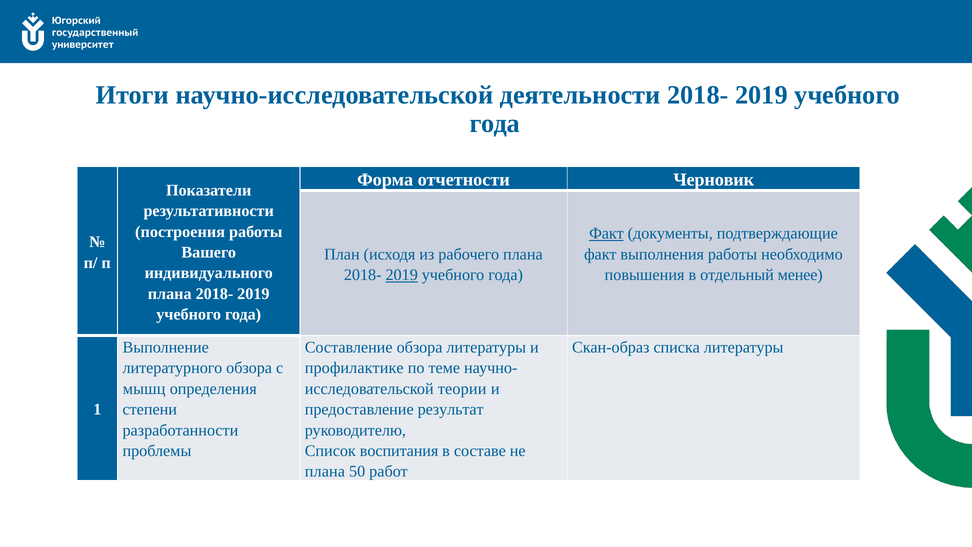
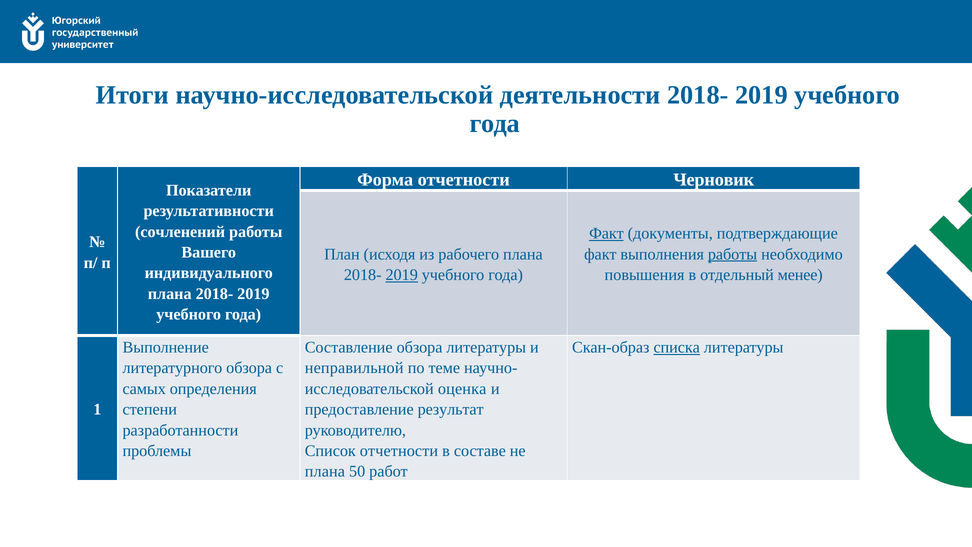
построения: построения -> сочленений (180, 232)
работы underline: none -> present (733, 254)
списка underline: none -> present (677, 347)
профилактике: профилактике -> неправильной (354, 368)
мышц: мышц -> самых (144, 389)
теории: теории -> оценка (462, 389)
Список воспитания: воспитания -> отчетности (399, 451)
